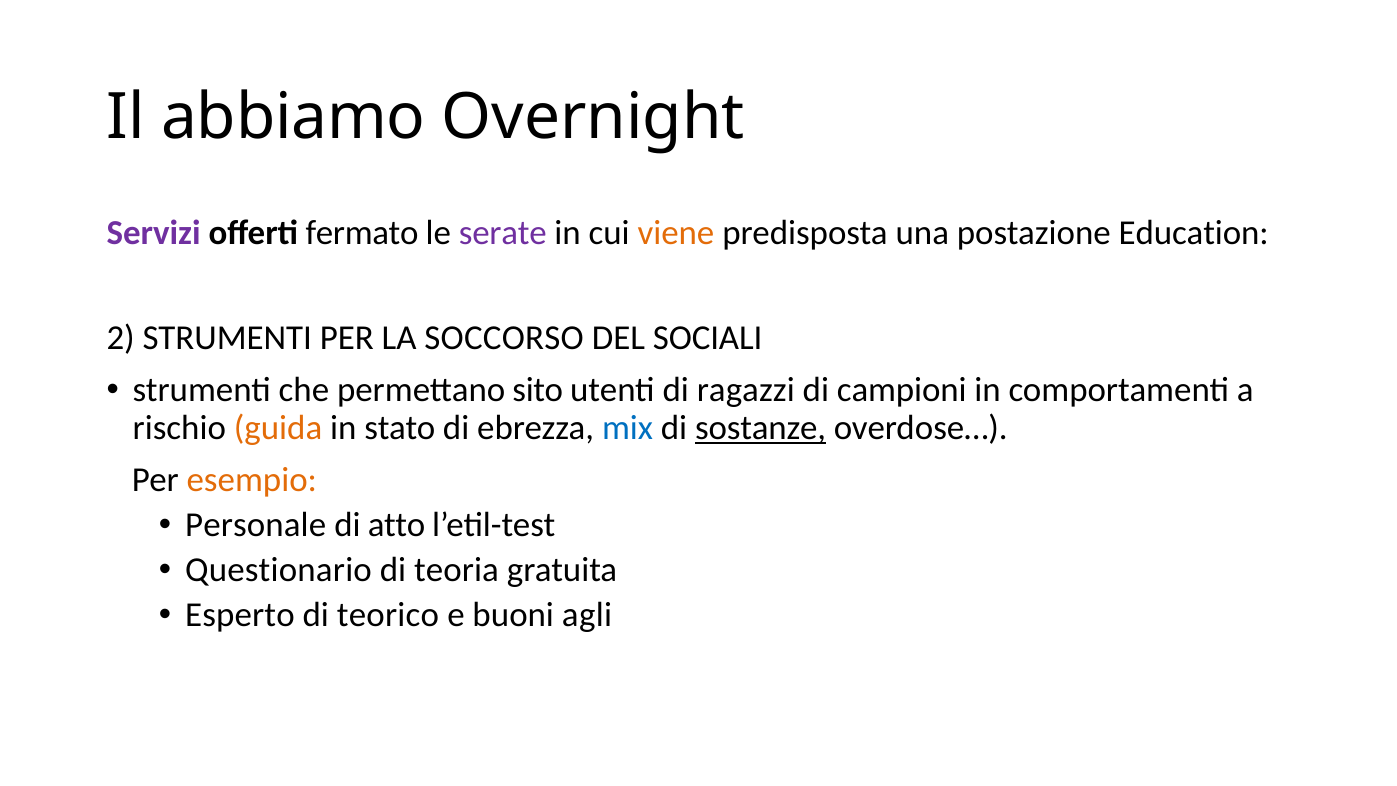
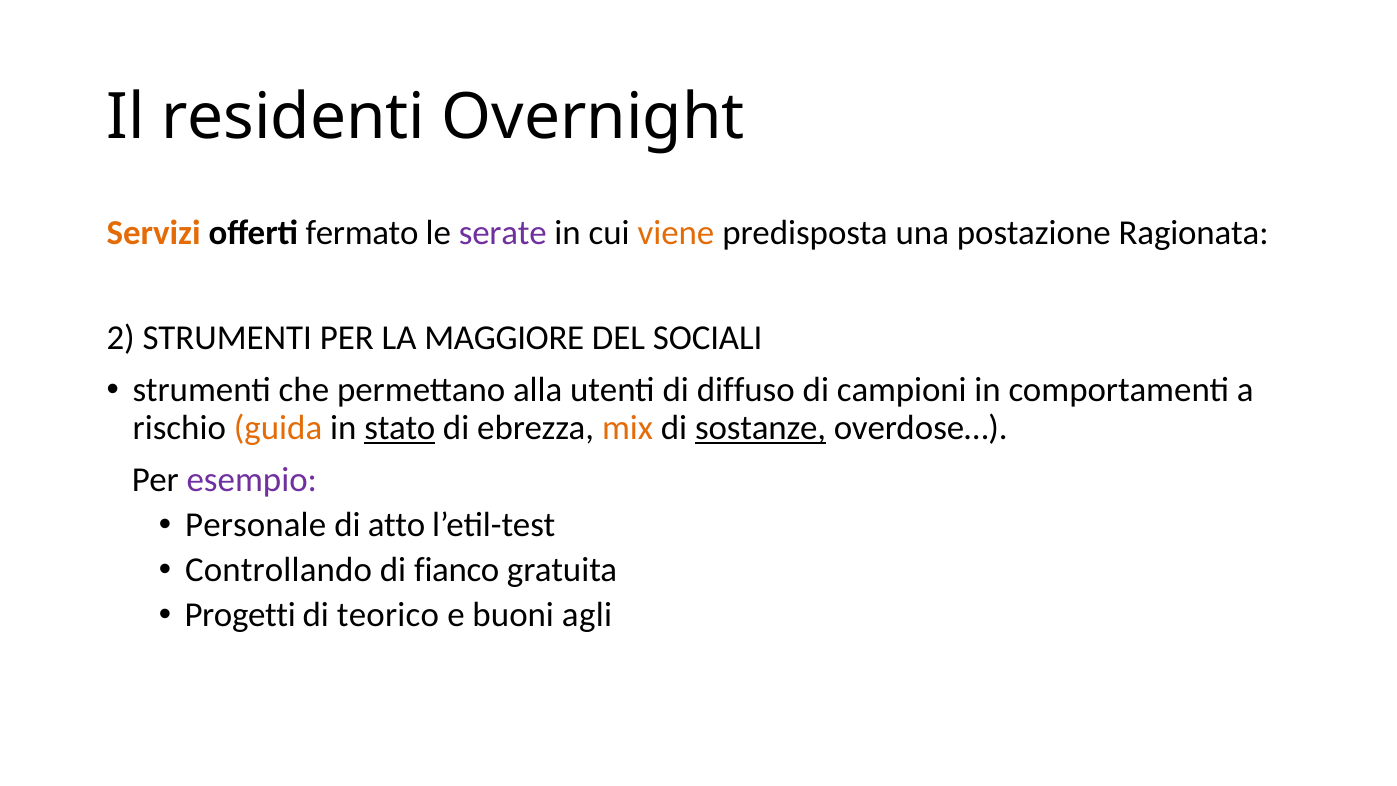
abbiamo: abbiamo -> residenti (293, 117)
Servizi colour: purple -> orange (154, 233)
Education: Education -> Ragionata (1194, 233)
SOCCORSO: SOCCORSO -> MAGGIORE (504, 338)
sito: sito -> alla (538, 390)
ragazzi: ragazzi -> diffuso (746, 390)
stato underline: none -> present (400, 428)
mix colour: blue -> orange (628, 428)
esempio colour: orange -> purple (252, 480)
Questionario: Questionario -> Controllando (279, 570)
teoria: teoria -> fianco (457, 570)
Esperto: Esperto -> Progetti (240, 615)
